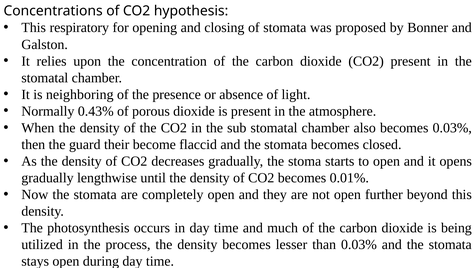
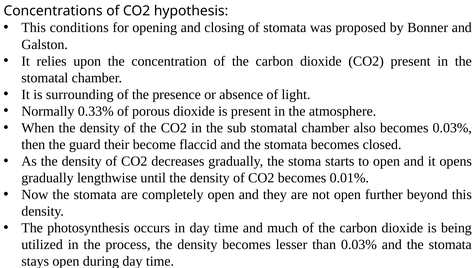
respiratory: respiratory -> conditions (79, 28)
neighboring: neighboring -> surrounding (80, 94)
0.43%: 0.43% -> 0.33% (96, 111)
